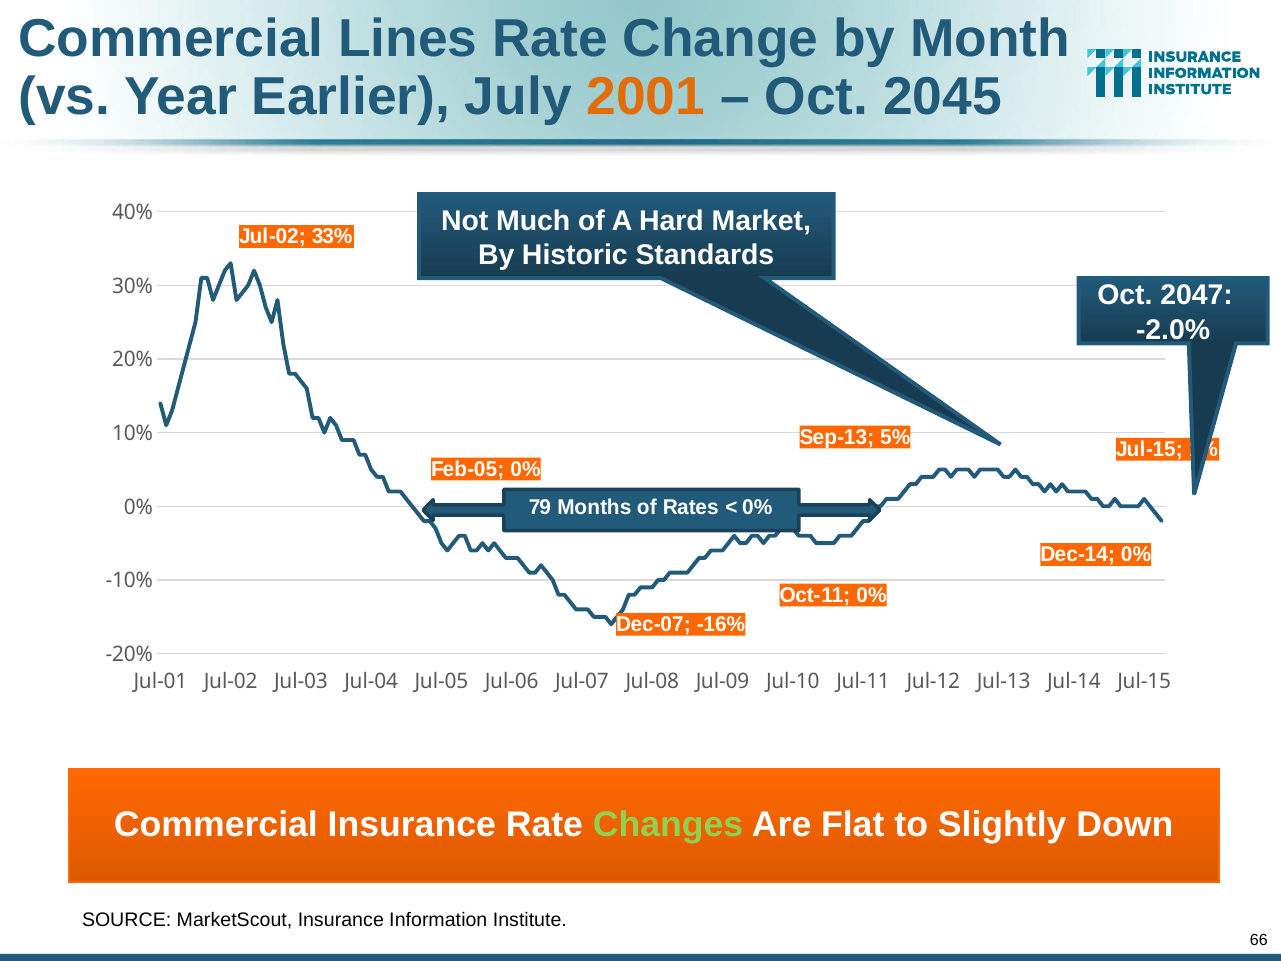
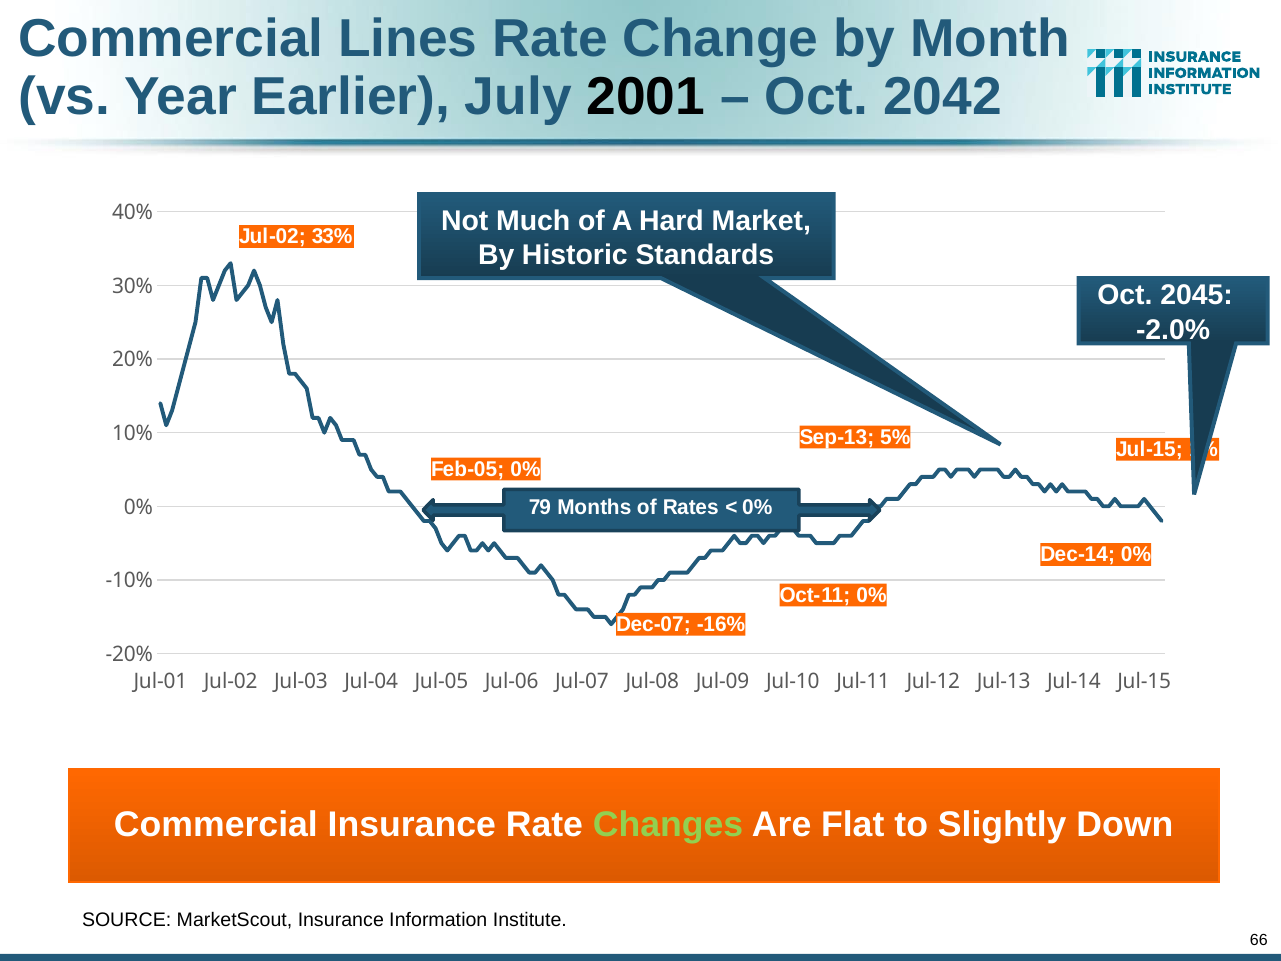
2001 colour: orange -> black (646, 97)
2045: 2045 -> 2042 (942, 97)
2047: 2047 -> 2045 (1197, 296)
